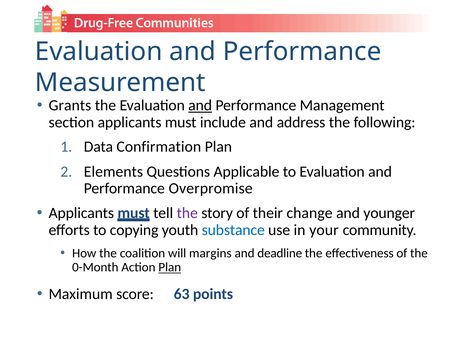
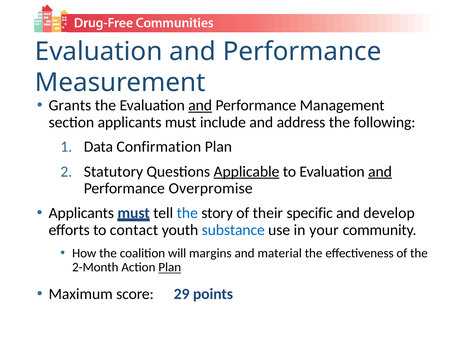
Elements: Elements -> Statutory (113, 172)
Applicable underline: none -> present (246, 172)
and underline: none -> present (380, 172)
the colour: purple -> blue (187, 214)
change: change -> specific (310, 214)
younger: younger -> develop (389, 214)
copying: copying -> contact (134, 230)
deadline: deadline -> material (280, 254)
0-Month: 0-Month -> 2-Month (95, 268)
63: 63 -> 29 (182, 295)
